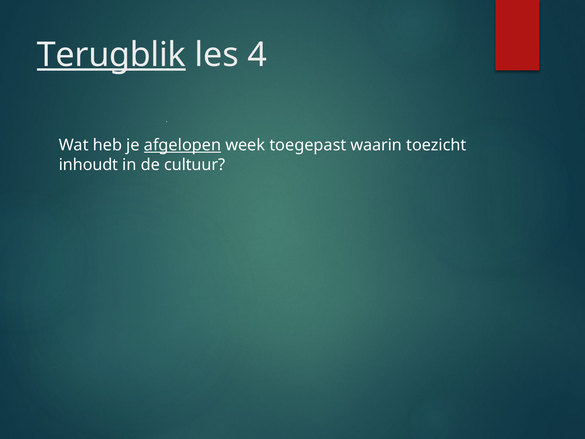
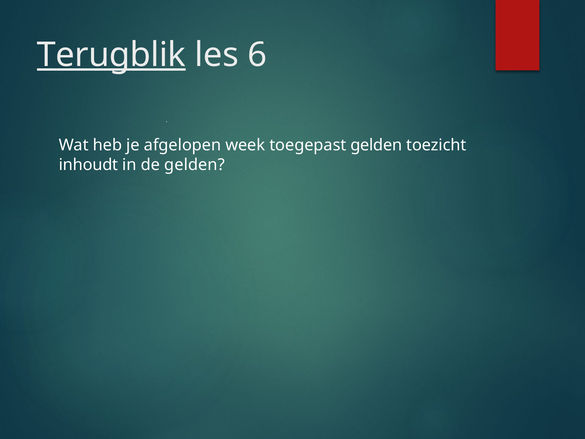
4: 4 -> 6 (257, 55)
afgelopen underline: present -> none (183, 145)
toegepast waarin: waarin -> gelden (376, 145)
de cultuur: cultuur -> gelden (195, 165)
